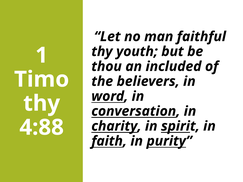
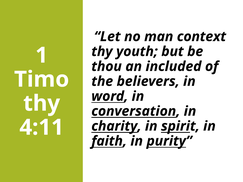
faithful: faithful -> context (201, 37)
4:88: 4:88 -> 4:11 (42, 128)
